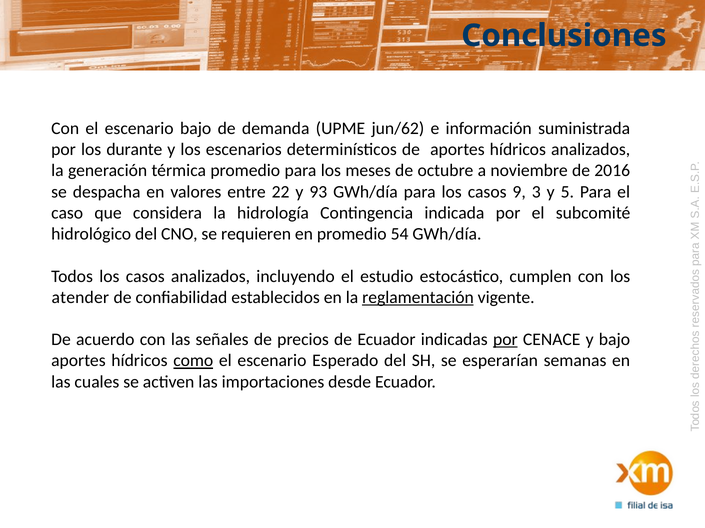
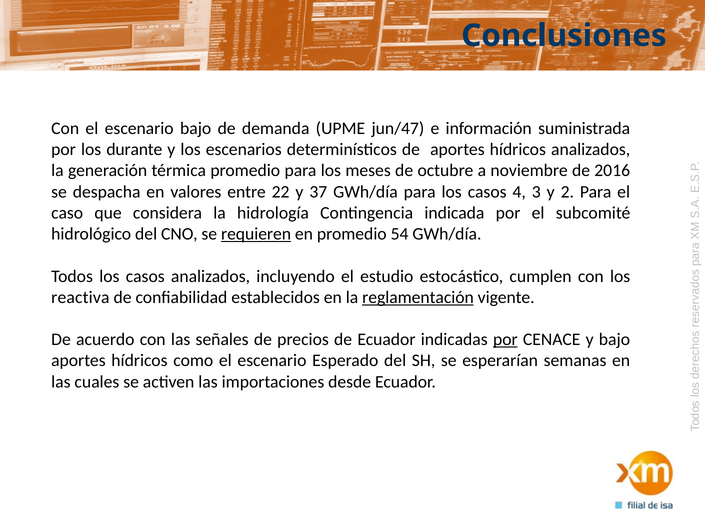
jun/62: jun/62 -> jun/47 (398, 129)
93: 93 -> 37 (318, 192)
9: 9 -> 4 (519, 192)
5: 5 -> 2 (567, 192)
requieren underline: none -> present (256, 234)
atender: atender -> reactiva (80, 298)
como underline: present -> none (193, 361)
